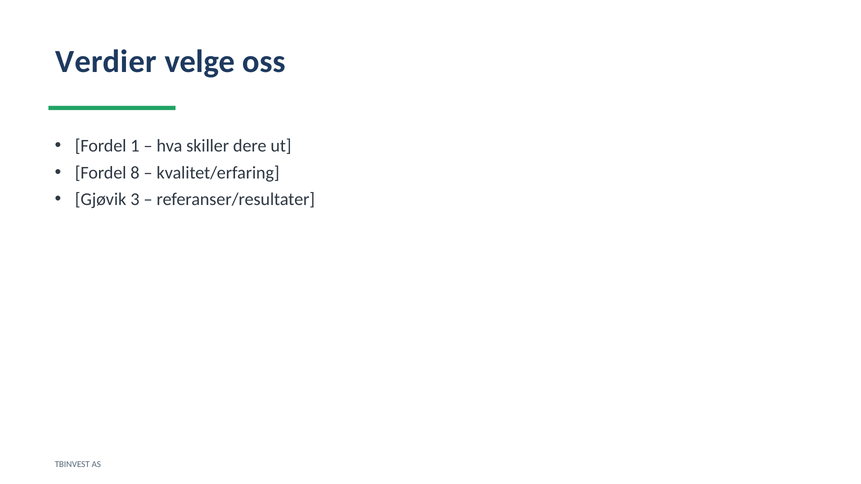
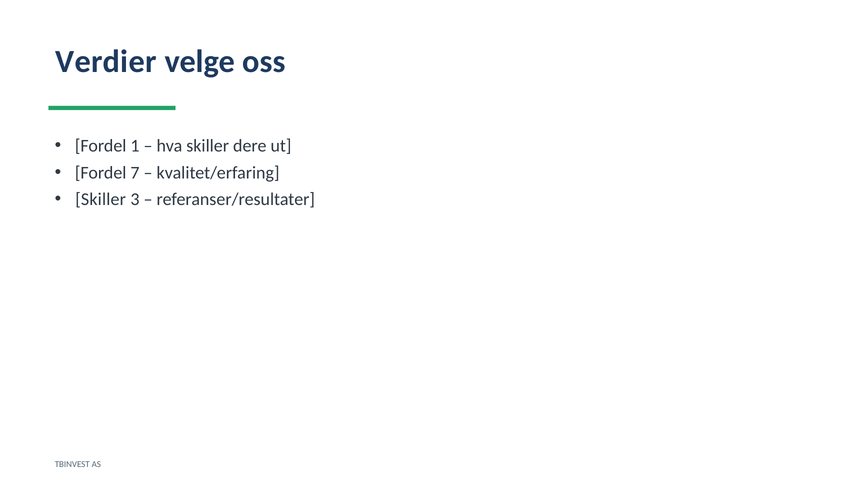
8: 8 -> 7 (135, 173)
Gjøvik: Gjøvik -> Skiller (101, 200)
